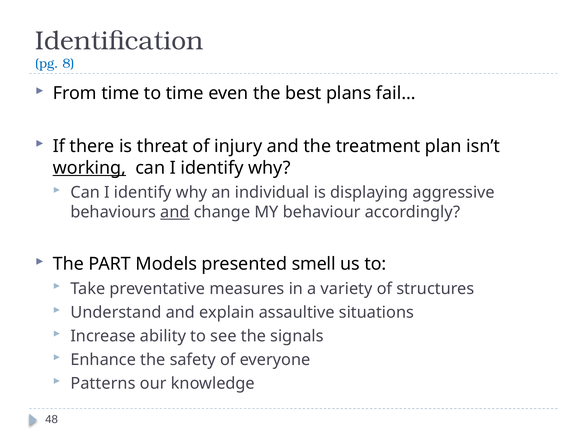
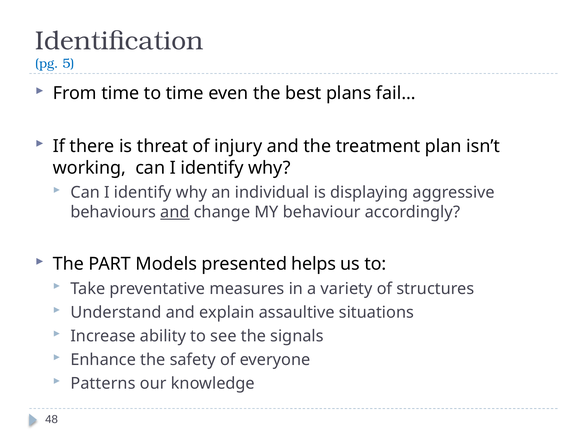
8: 8 -> 5 (68, 64)
working underline: present -> none (89, 168)
smell: smell -> helps (314, 264)
